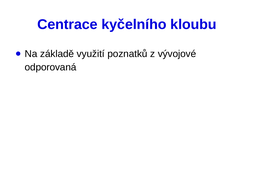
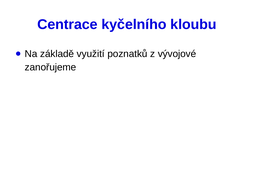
odporovaná: odporovaná -> zanořujeme (51, 67)
